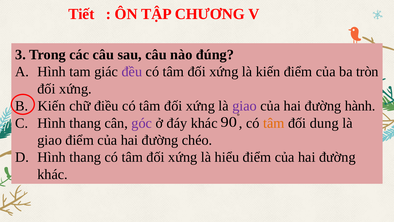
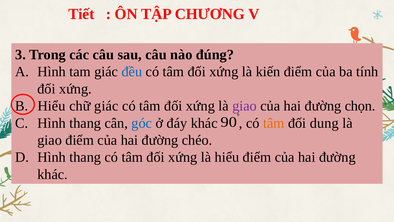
đều colour: purple -> blue (132, 72)
tròn: tròn -> tính (367, 72)
Kiến: Kiến -> Hiểu (52, 106)
chữ điều: điều -> giác (106, 106)
hành: hành -> chọn (360, 106)
góc colour: purple -> blue (142, 123)
